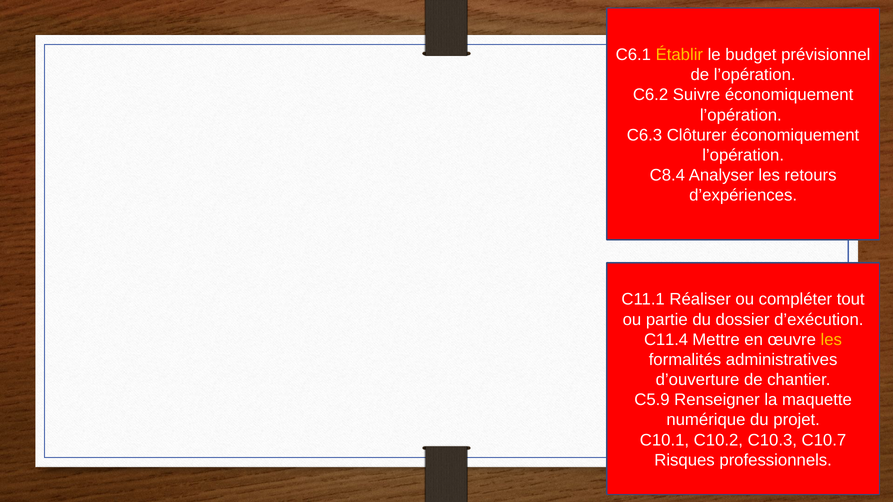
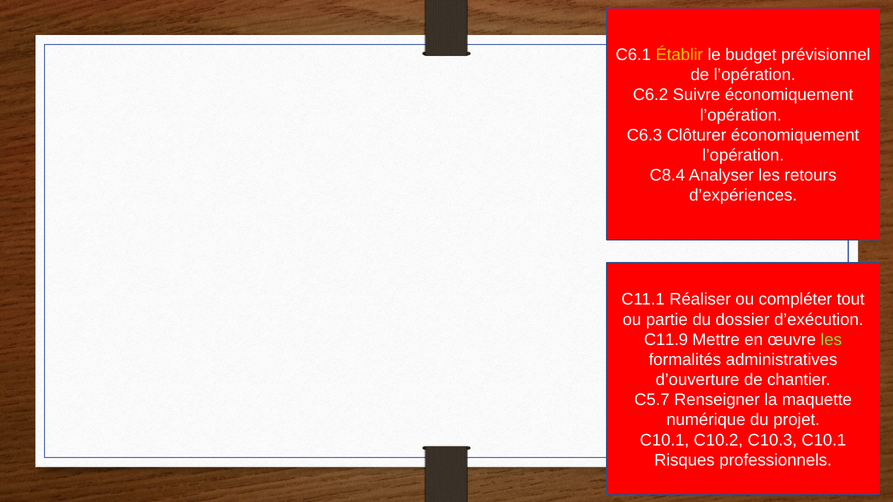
C11.4: C11.4 -> C11.9 (666, 340)
les colour: yellow -> light green (831, 340)
C5.9: C5.9 -> C5.7 (652, 400)
C10.3 C10.7: C10.7 -> C10.1 (824, 440)
